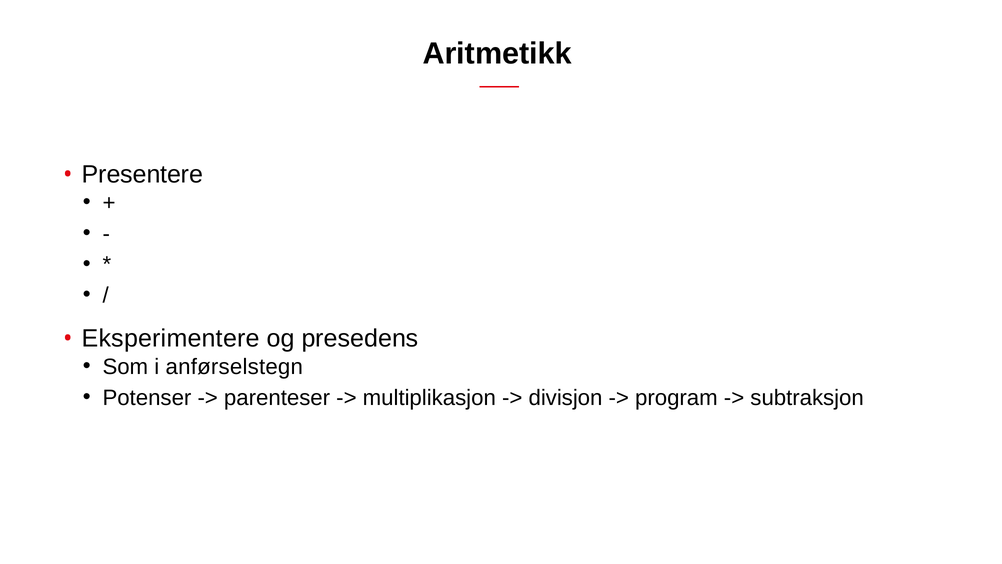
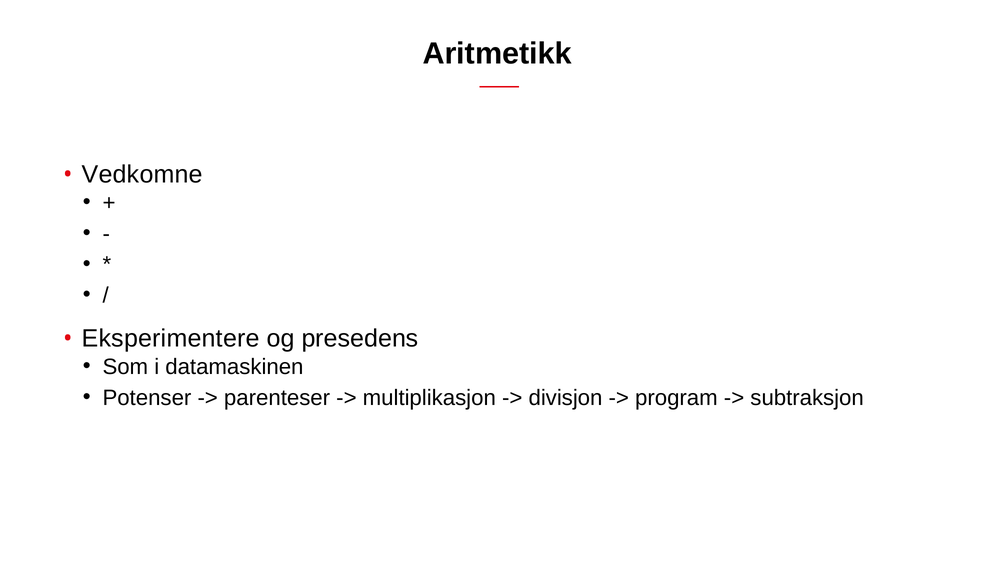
Presentere: Presentere -> Vedkomne (142, 175)
anførselstegn: anførselstegn -> datamaskinen (234, 367)
